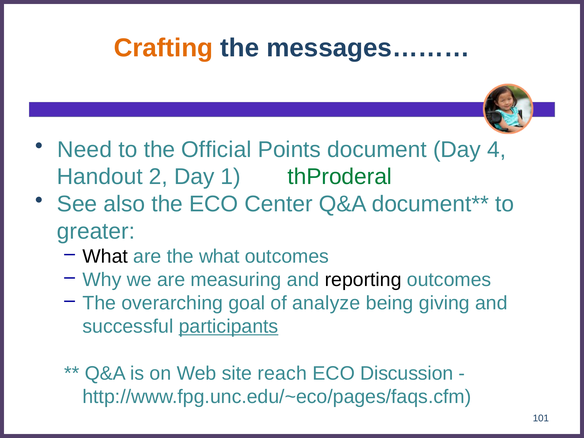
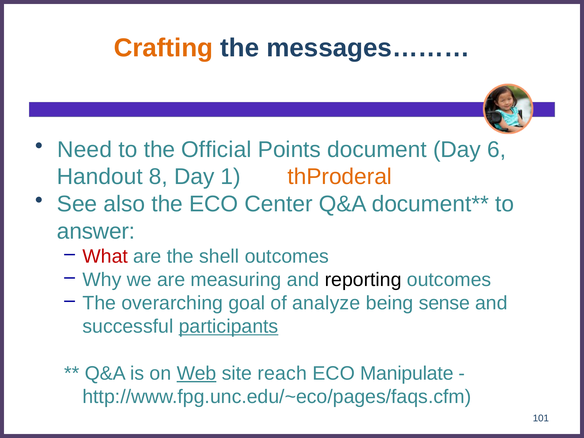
4: 4 -> 6 (497, 150)
2: 2 -> 8 (158, 177)
thProderal colour: green -> orange (340, 177)
greater: greater -> answer (96, 231)
What colour: black -> red (105, 256)
the what: what -> shell (219, 256)
giving: giving -> sense (444, 303)
Web underline: none -> present (197, 373)
Discussion: Discussion -> Manipulate (407, 373)
